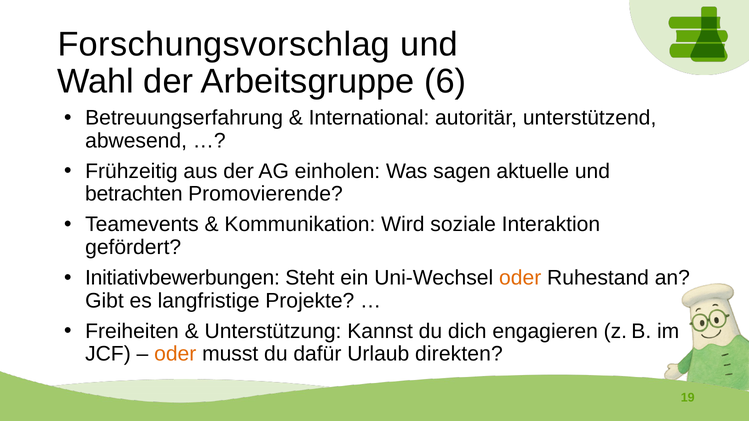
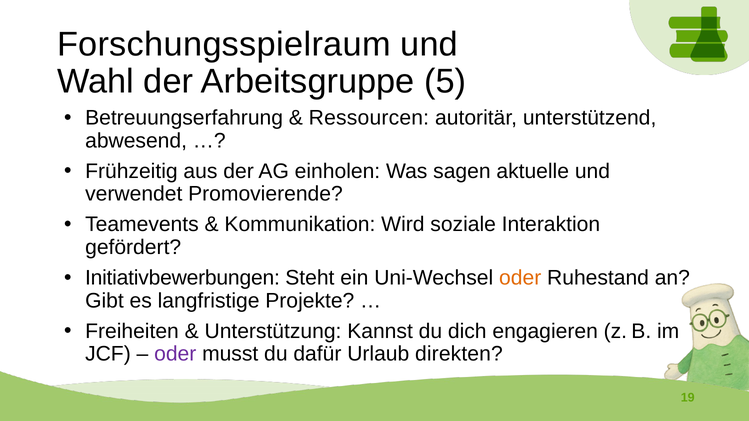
Forschungsvorschlag: Forschungsvorschlag -> Forschungsspielraum (224, 44)
6: 6 -> 5 (445, 81)
International: International -> Ressourcen (369, 118)
betrachten: betrachten -> verwendet (134, 194)
oder colour: orange -> purple (175, 354)
